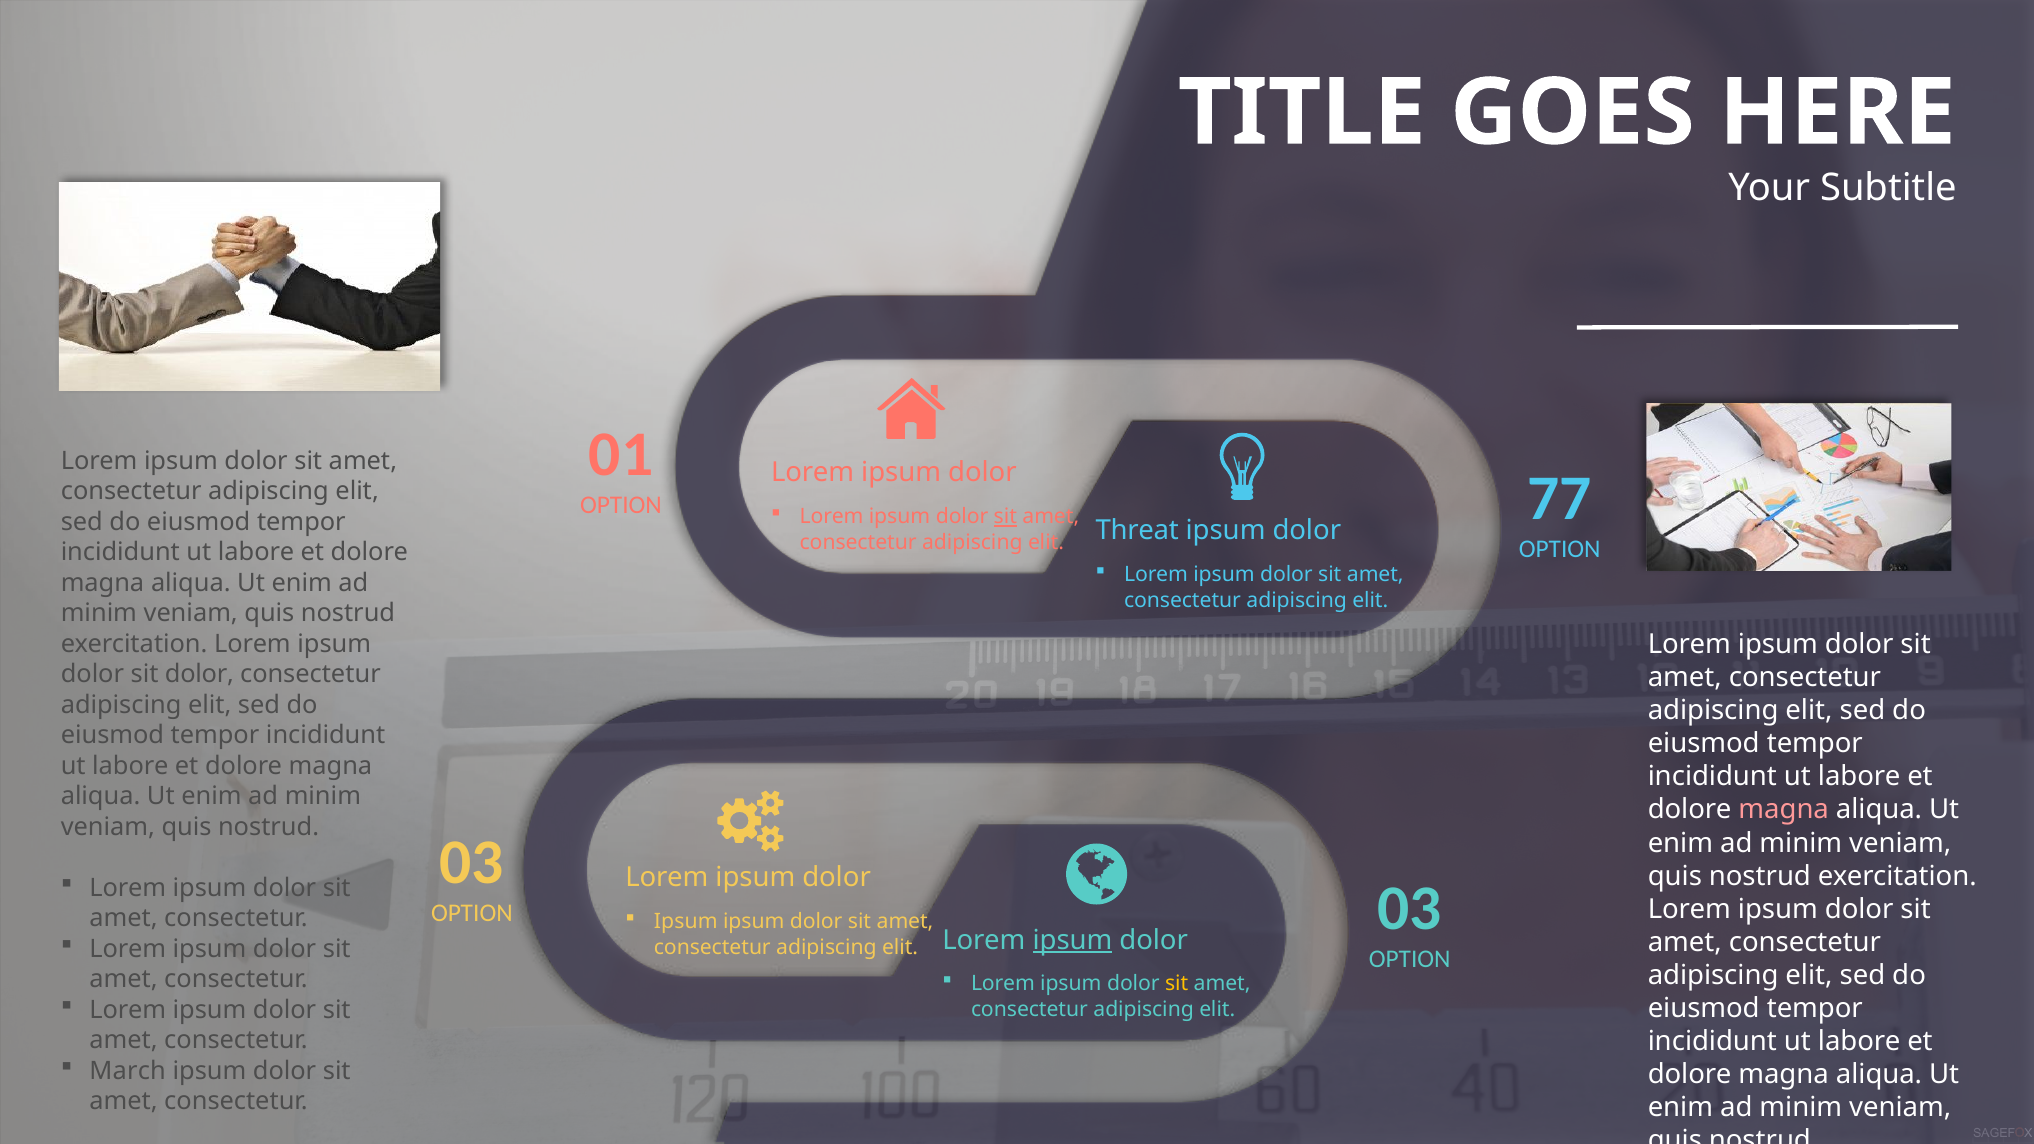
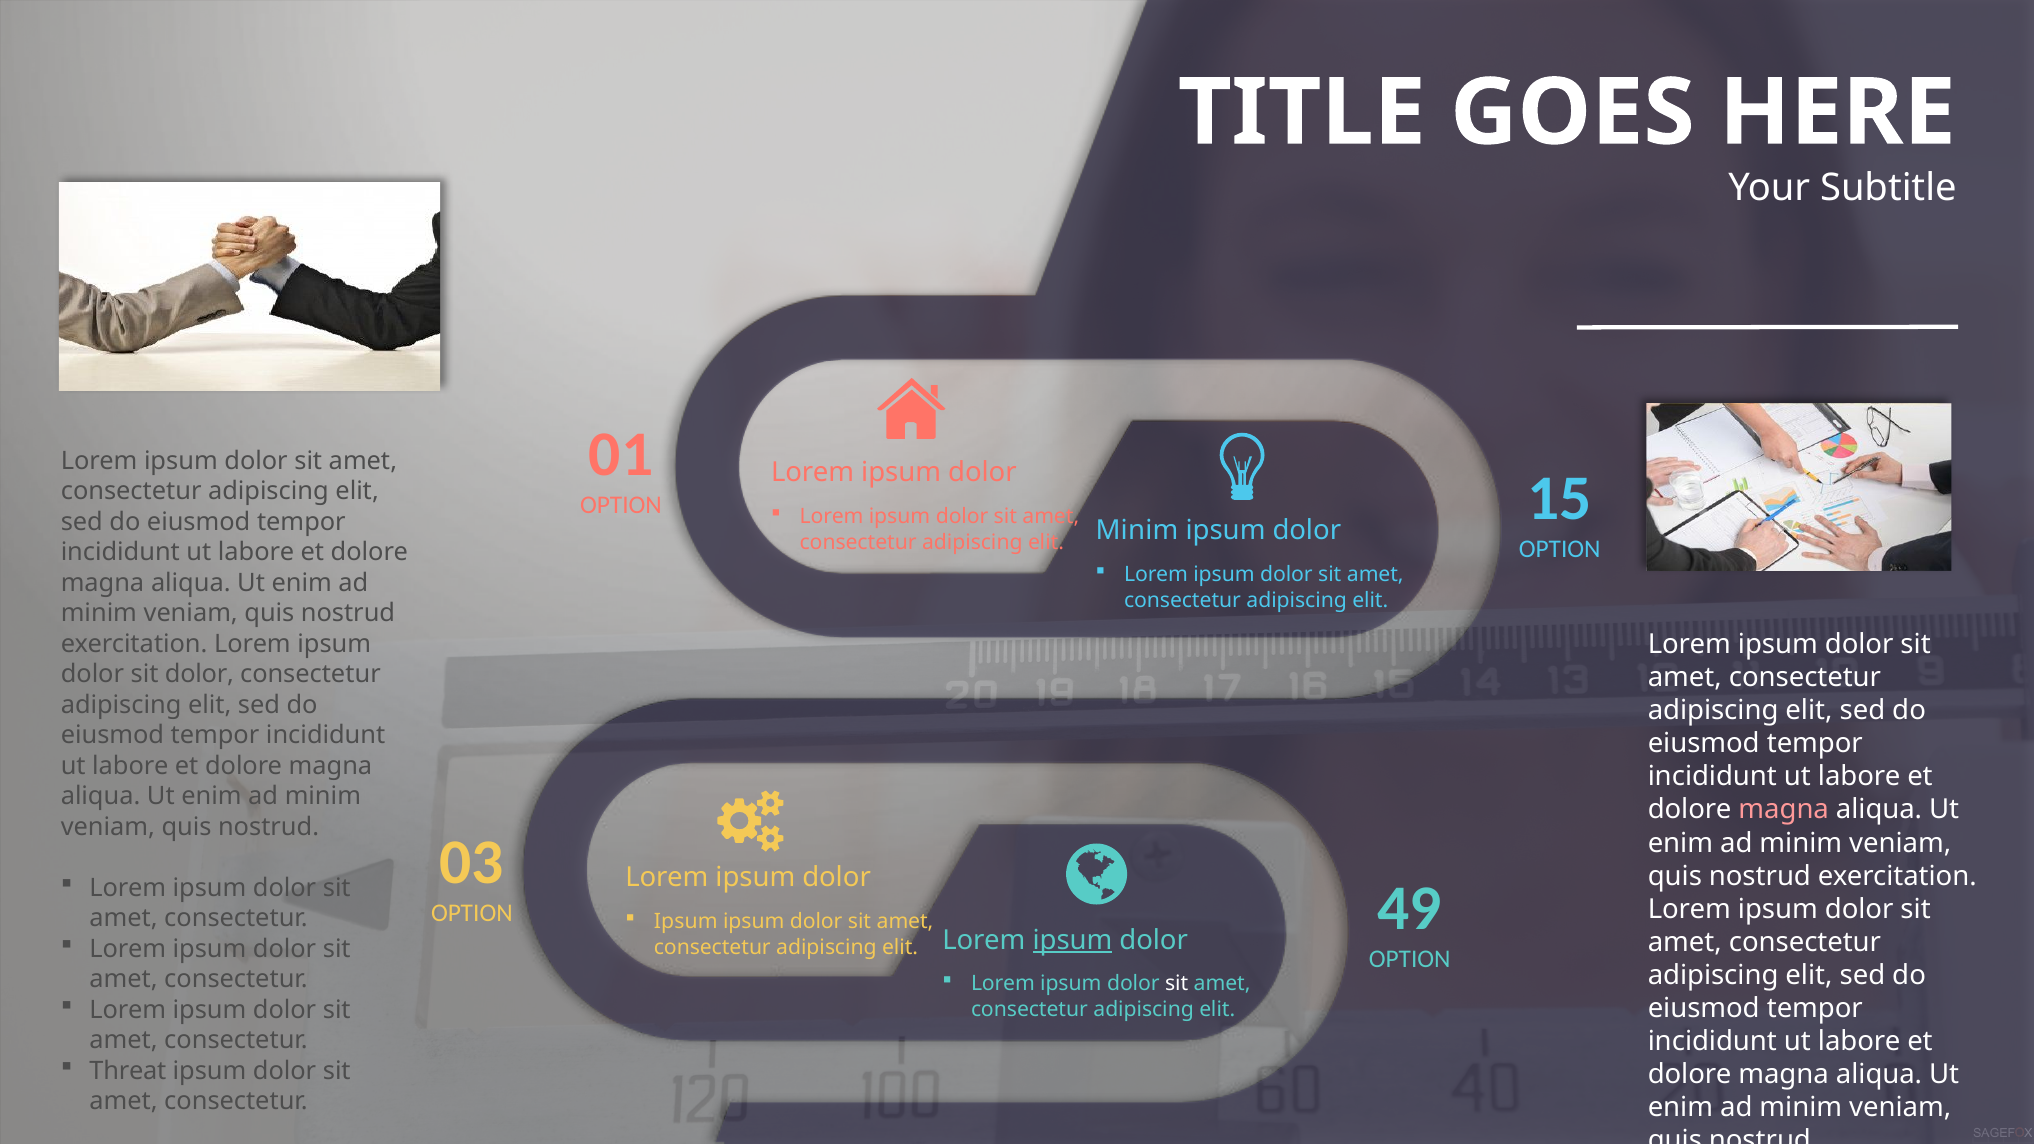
77: 77 -> 15 (1560, 499)
sit underline: present -> none (1005, 517)
Threat: Threat -> Minim (1137, 531)
03: 03 -> 49 (1410, 908)
sit colour: yellow -> white (1177, 984)
March: March -> Threat (128, 1071)
